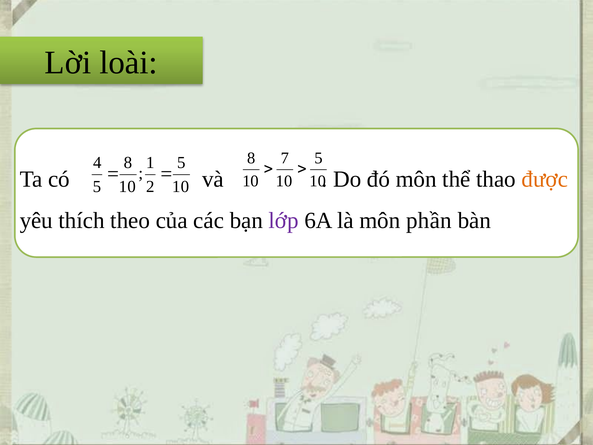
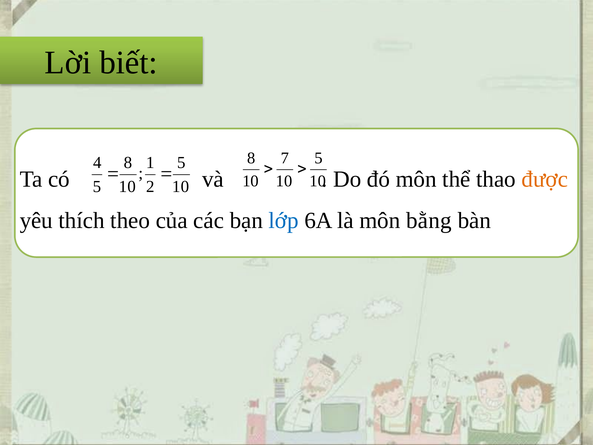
loài: loài -> biết (129, 63)
lớp colour: purple -> blue (284, 220)
phần: phần -> bằng (429, 220)
